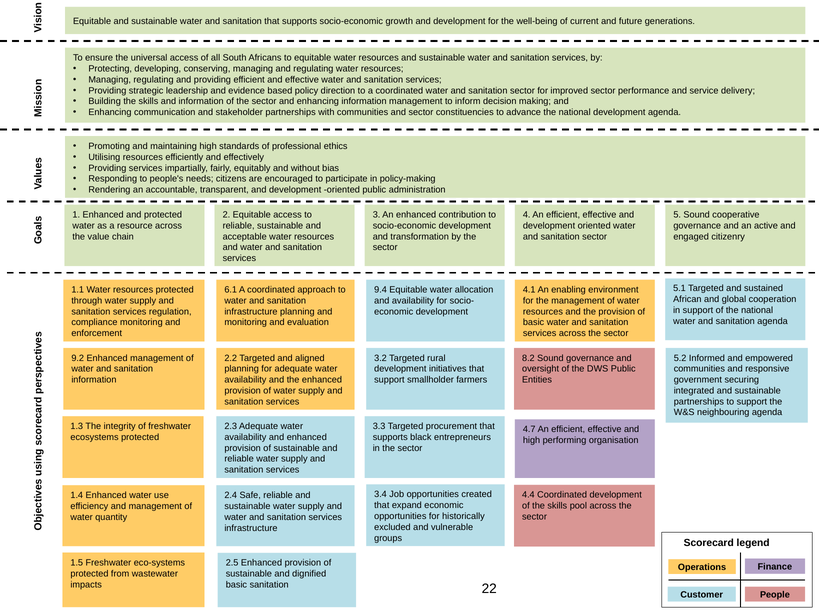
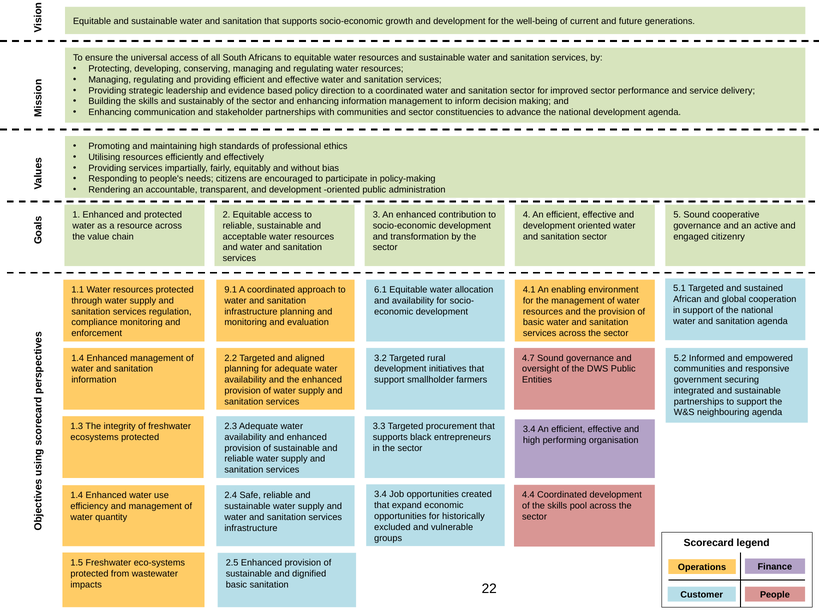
and information: information -> sustainably (201, 101)
6.1: 6.1 -> 9.1 (231, 290)
9.4: 9.4 -> 6.1 (381, 290)
9.2: 9.2 -> 1.4 (78, 358)
8.2: 8.2 -> 4.7 (528, 358)
4.7: 4.7 -> 3.4 (529, 430)
